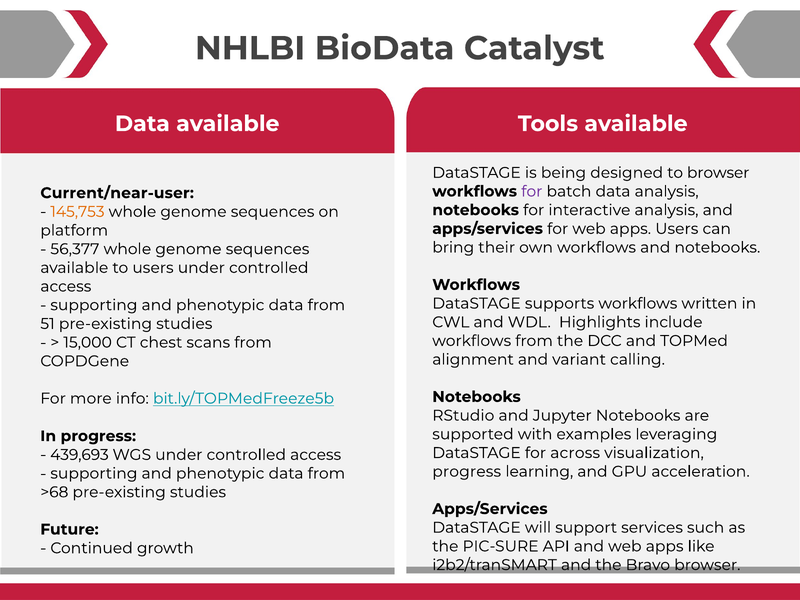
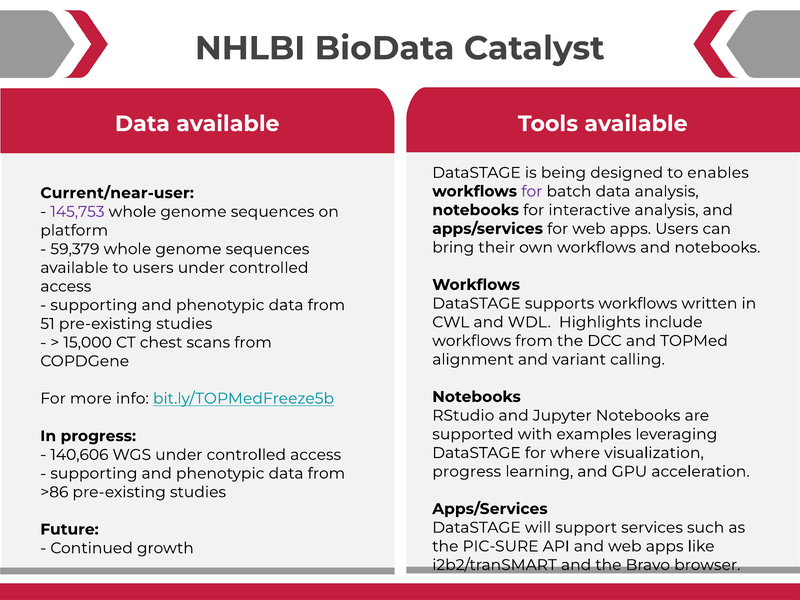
to browser: browser -> enables (718, 173)
145,753 colour: orange -> purple (77, 212)
56,377: 56,377 -> 59,379 (75, 249)
across: across -> where (575, 453)
439,693: 439,693 -> 140,606 (79, 455)
>68: >68 -> >86 (54, 492)
